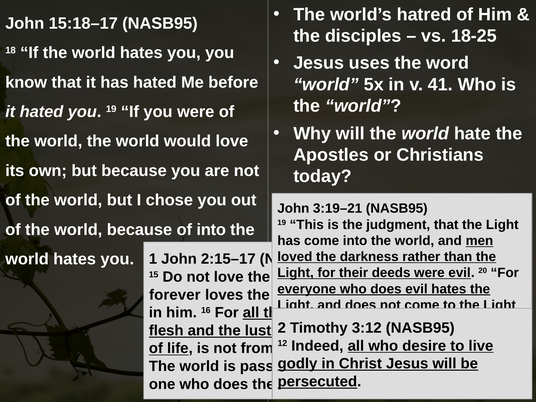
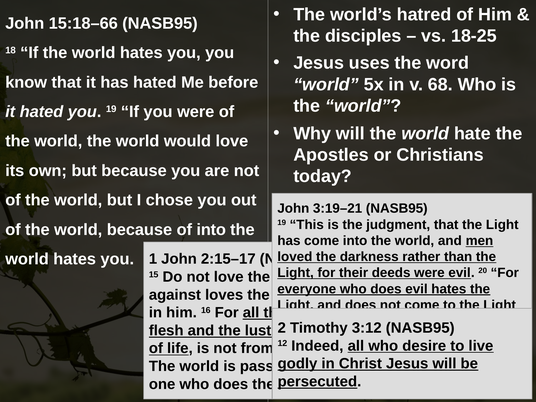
15:18–17: 15:18–17 -> 15:18–66 (83, 23)
41: 41 -> 68 (440, 85)
forever: forever -> against (175, 295)
